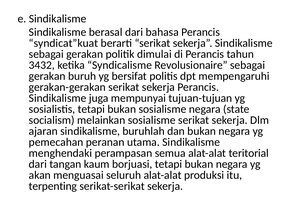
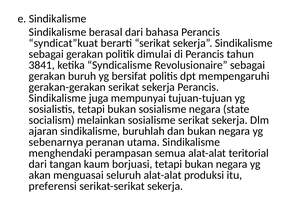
3432: 3432 -> 3841 (42, 65)
pemecahan: pemecahan -> sebenarnya (56, 142)
terpenting: terpenting -> preferensi (53, 186)
